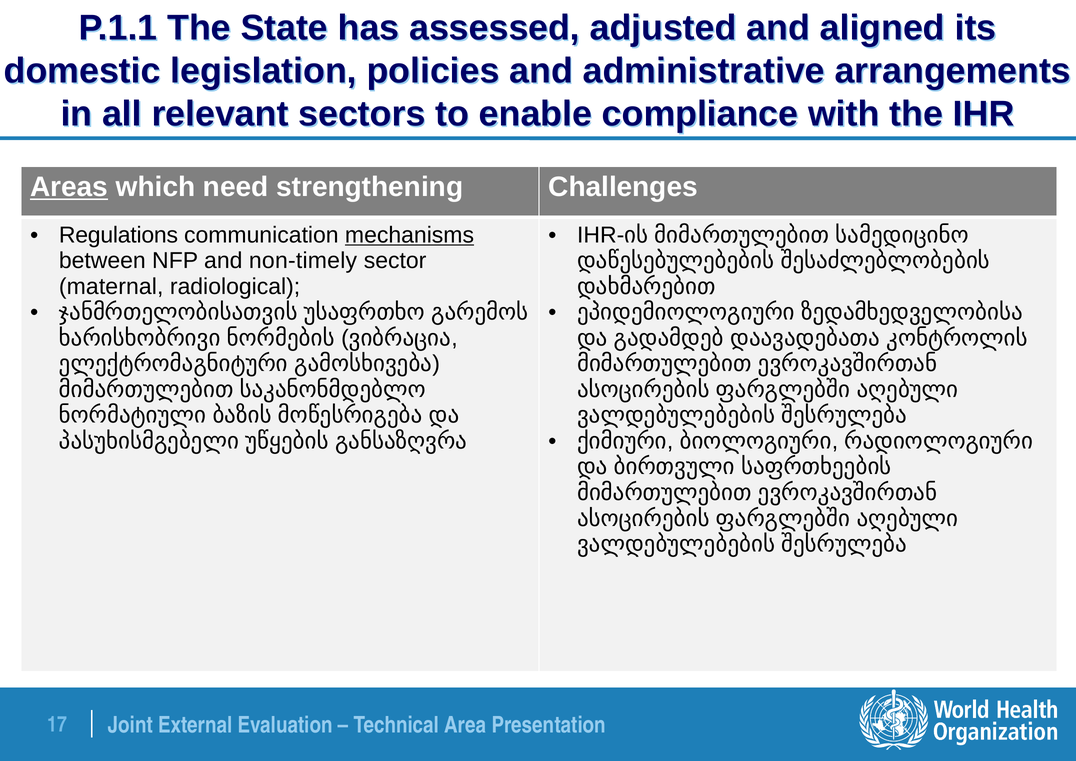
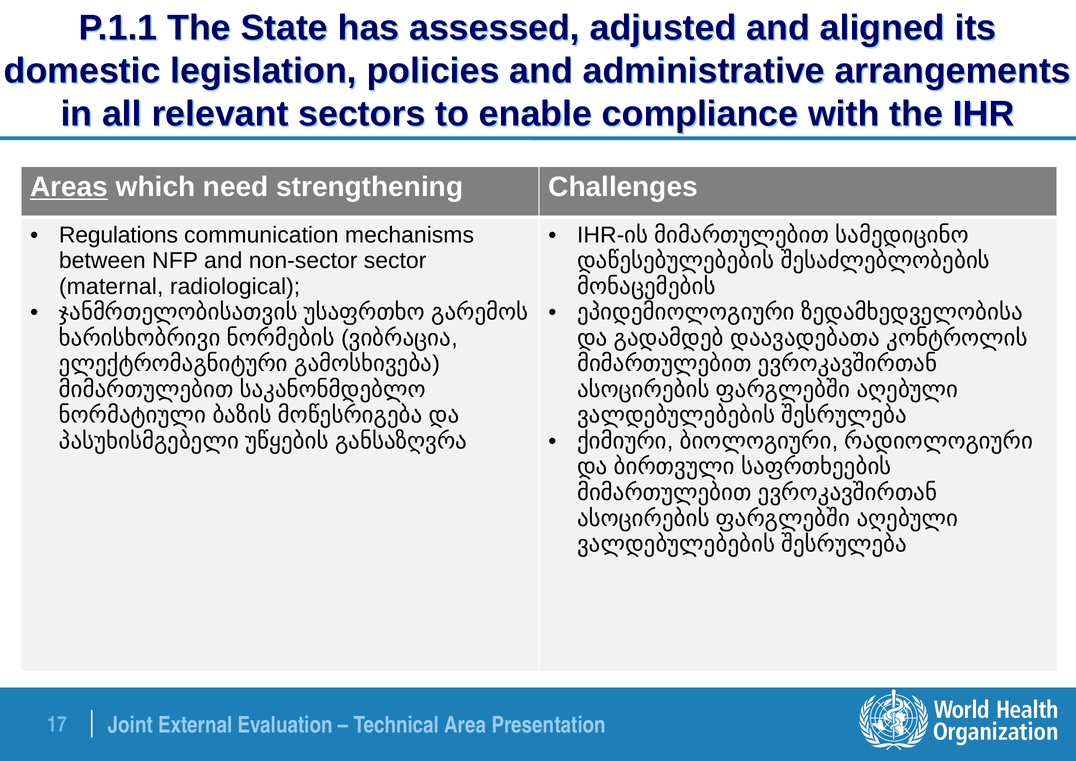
mechanisms underline: present -> none (410, 235)
non-timely: non-timely -> non-sector (303, 261)
დახმარებით: დახმარებით -> მონაცემების (646, 287)
